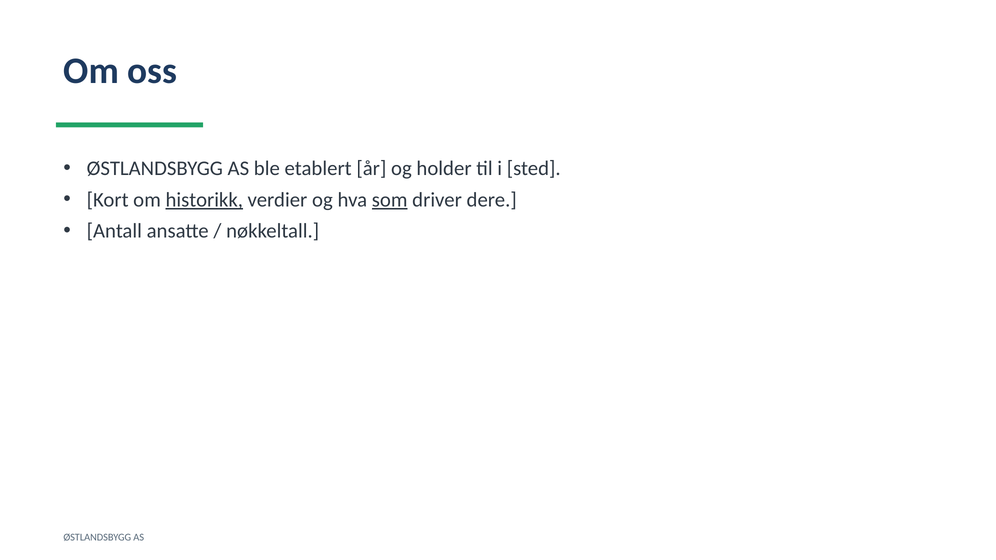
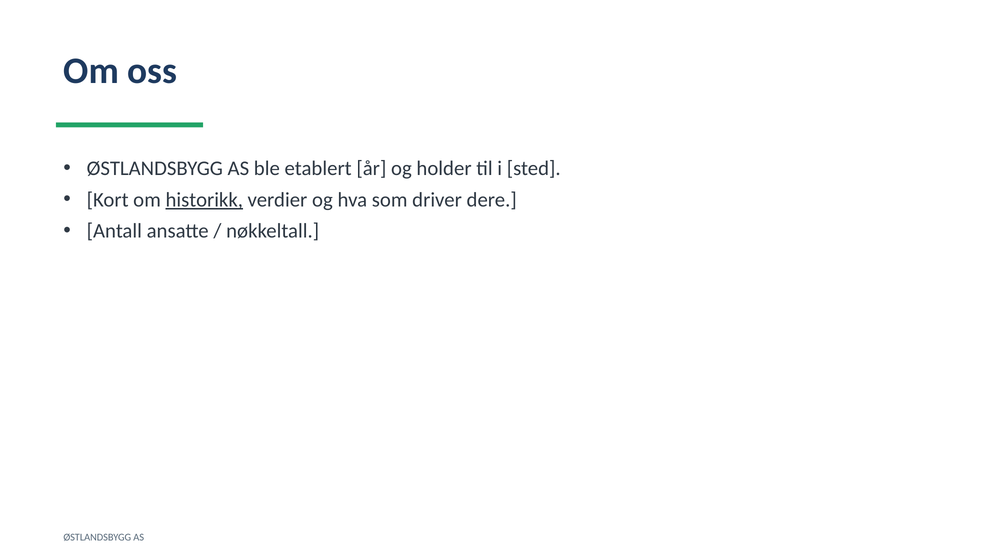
som underline: present -> none (390, 200)
